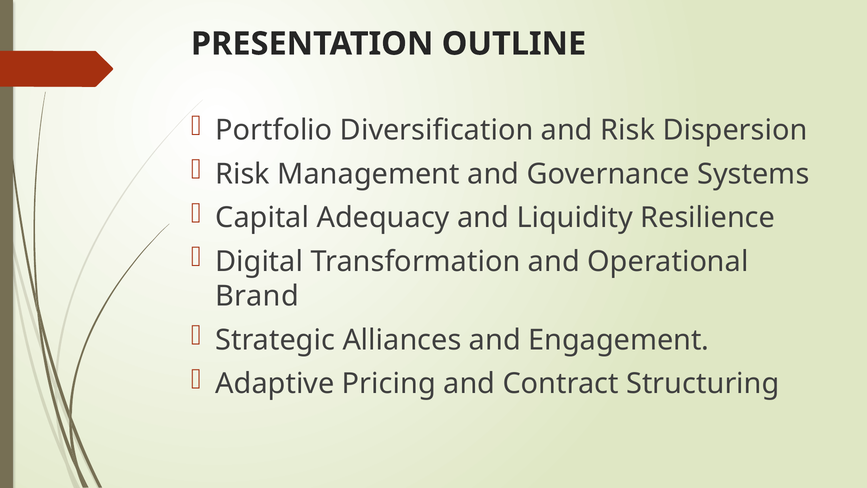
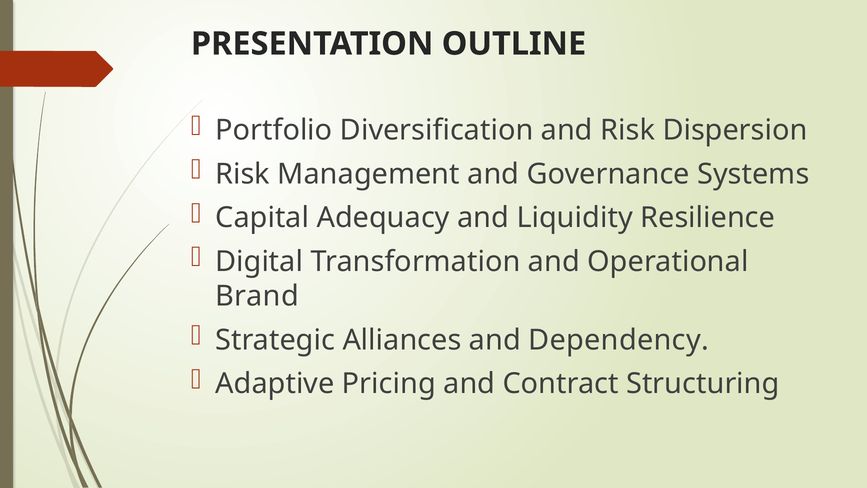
Engagement: Engagement -> Dependency (619, 340)
